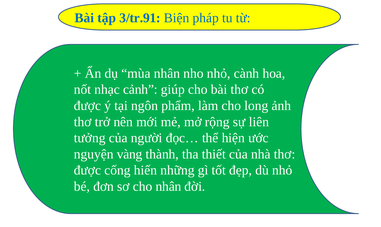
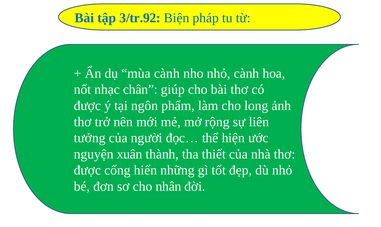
3/tr.91: 3/tr.91 -> 3/tr.92 (140, 18)
mùa nhân: nhân -> cành (167, 73)
cảnh: cảnh -> chân (140, 89)
vàng: vàng -> xuân (130, 154)
